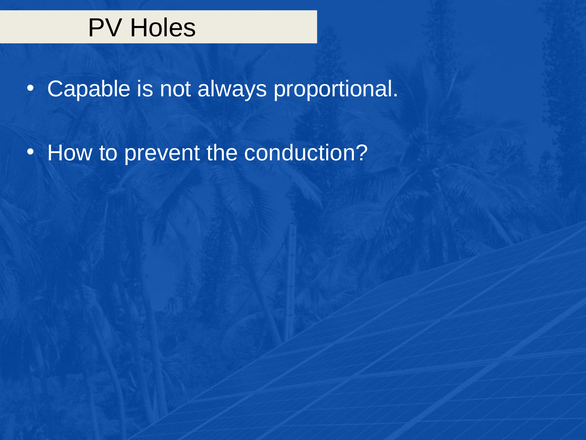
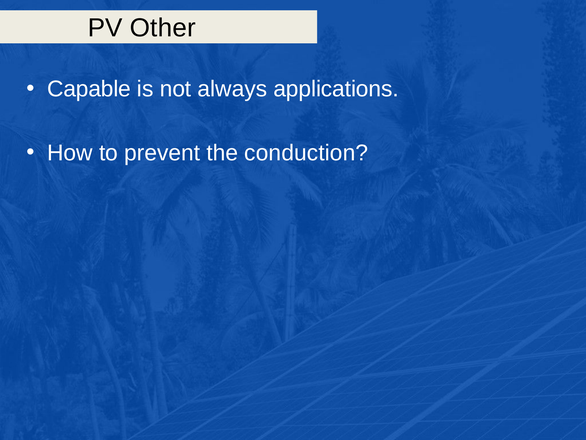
Holes: Holes -> Other (163, 28)
proportional: proportional -> applications (336, 89)
